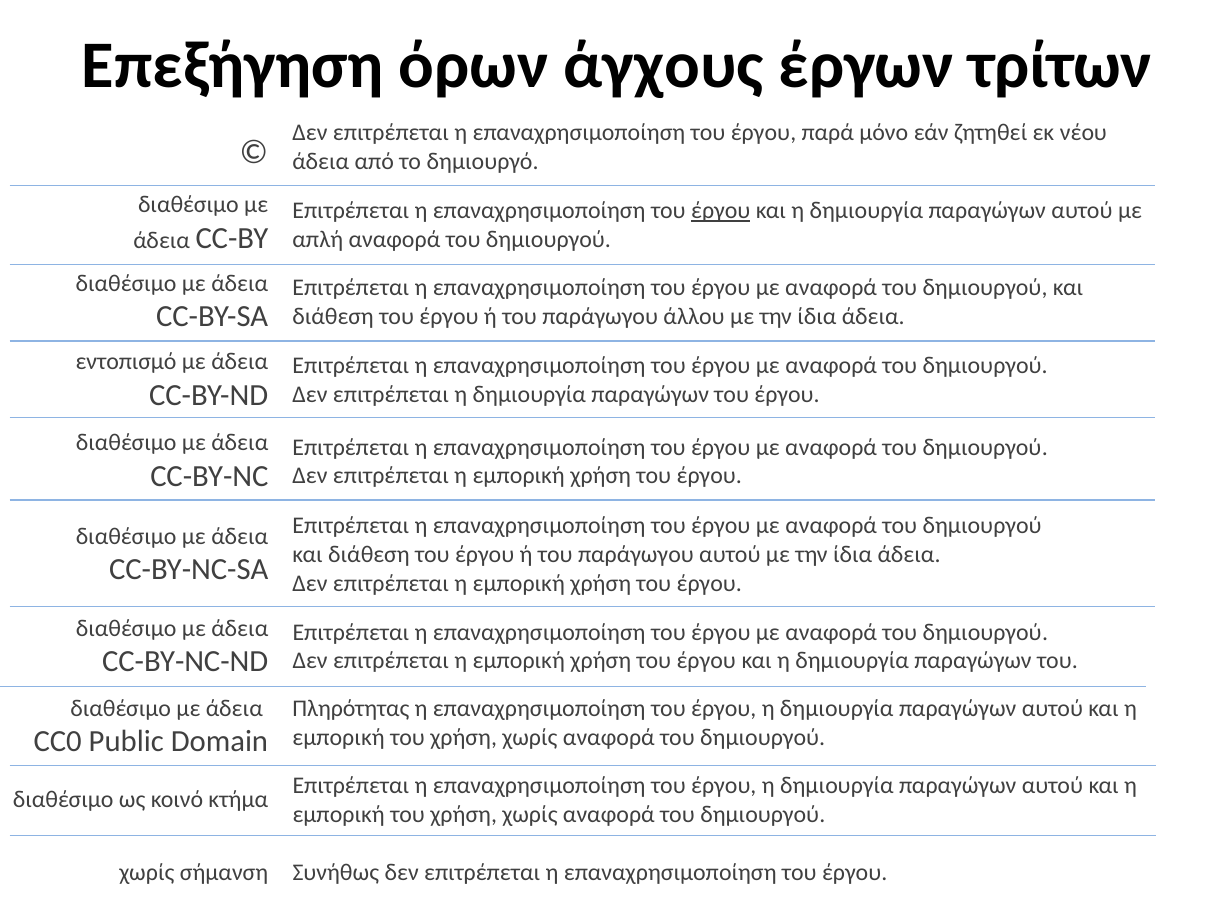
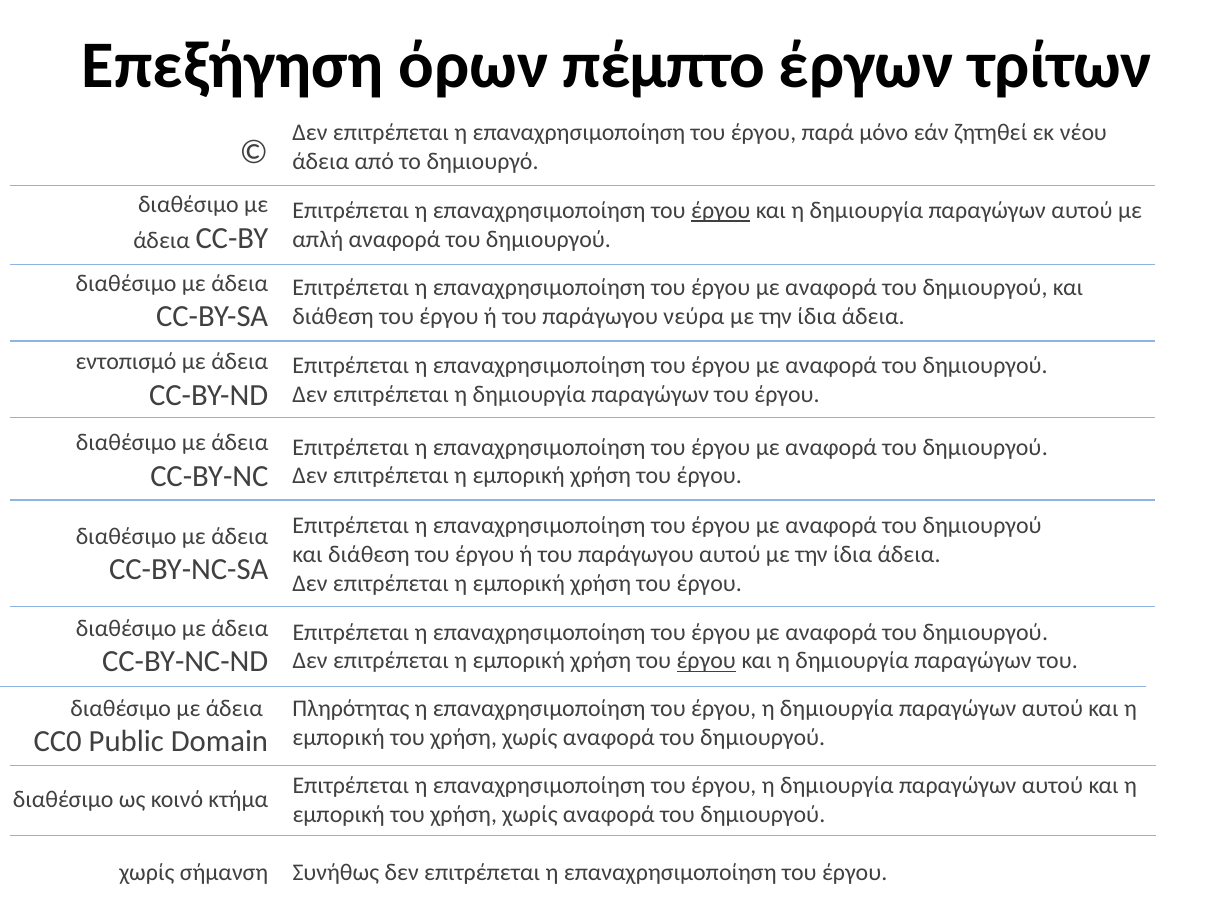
άγχους: άγχους -> πέμπτο (664, 66)
άλλου: άλλου -> νεύρα (694, 317)
έργου underline: none -> present (706, 661)
